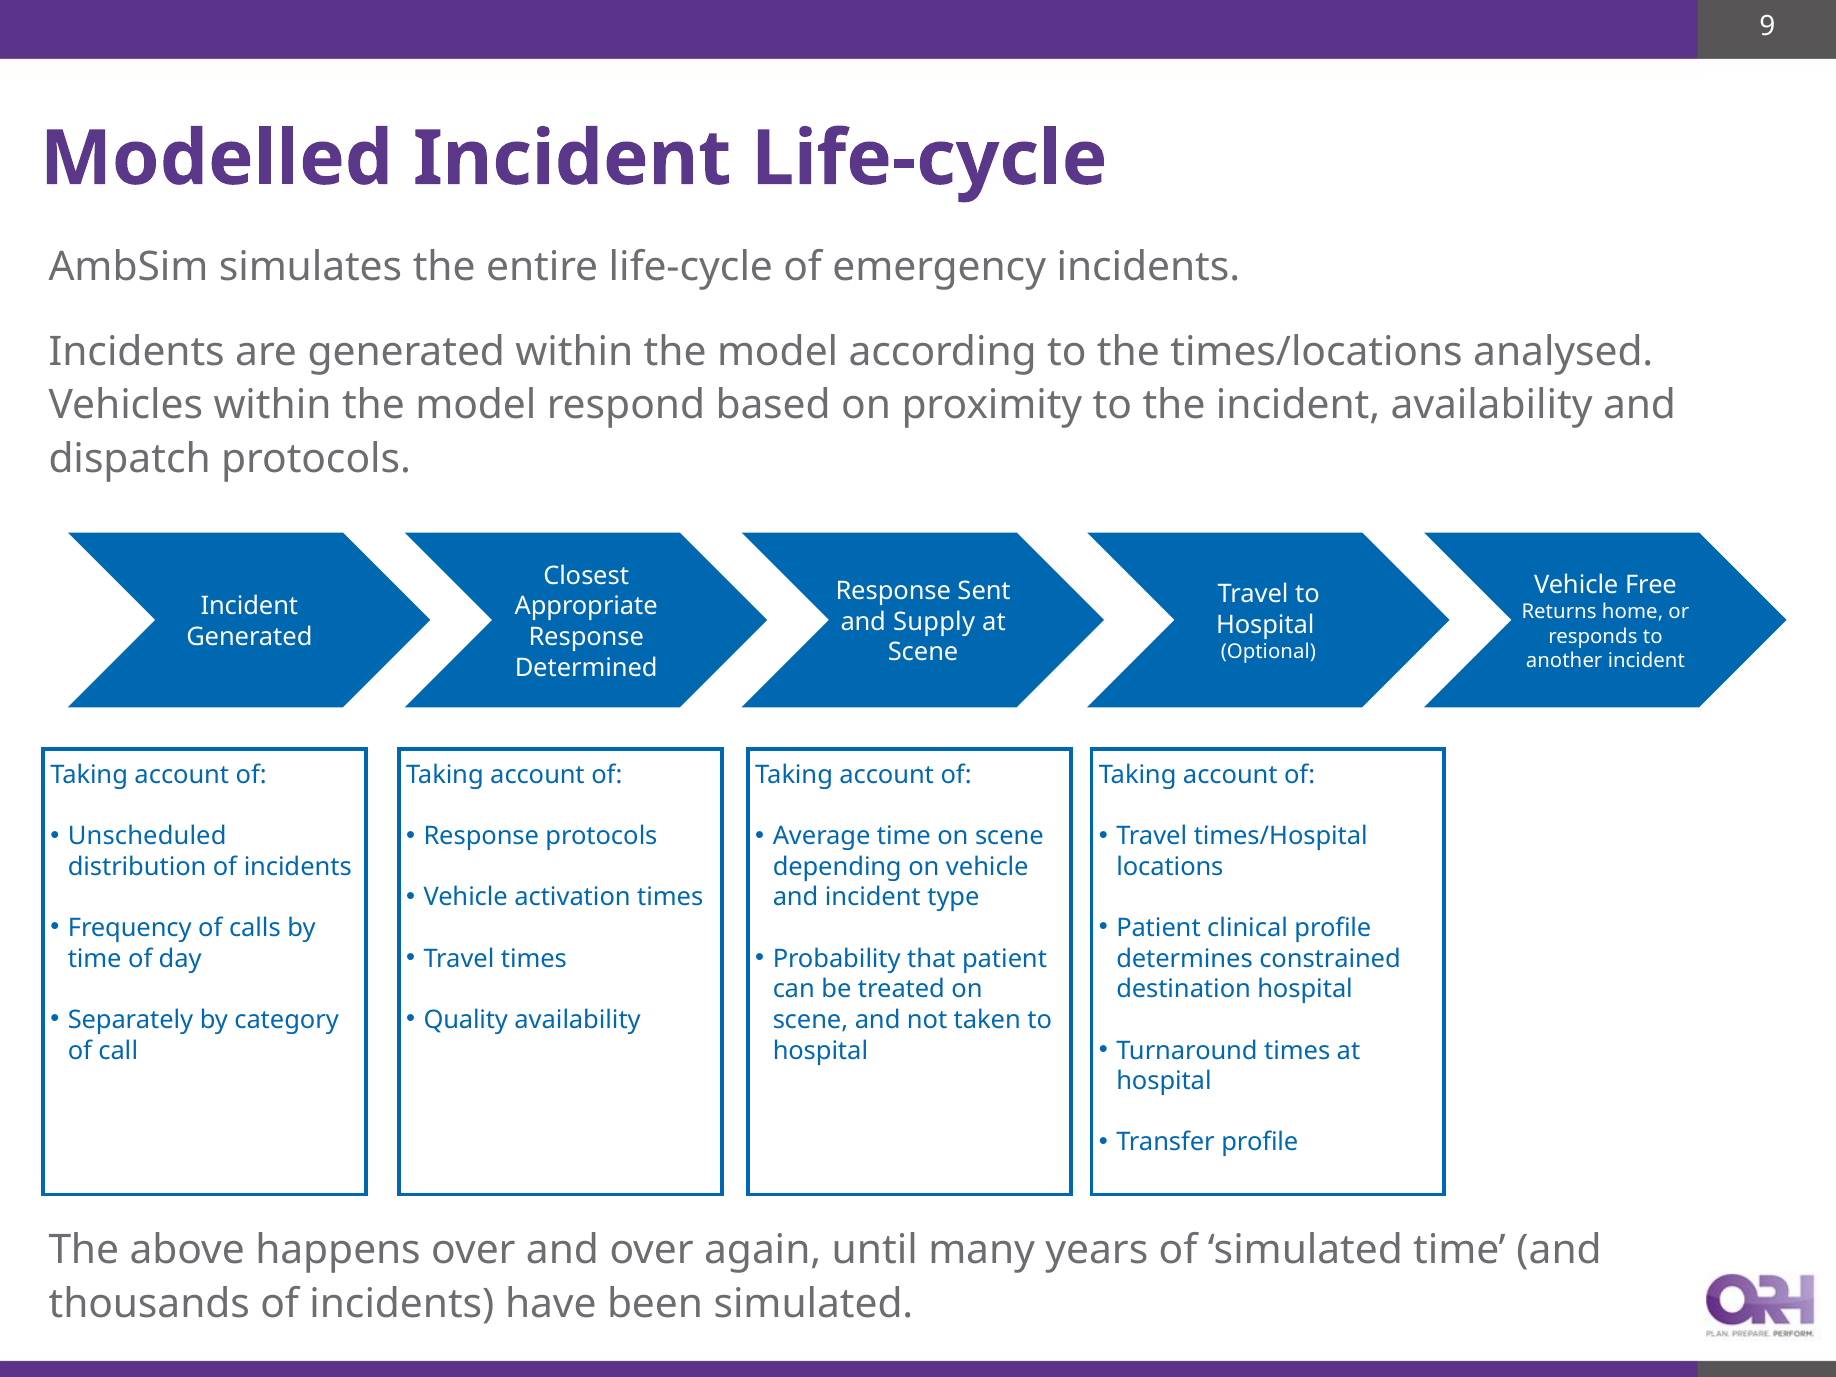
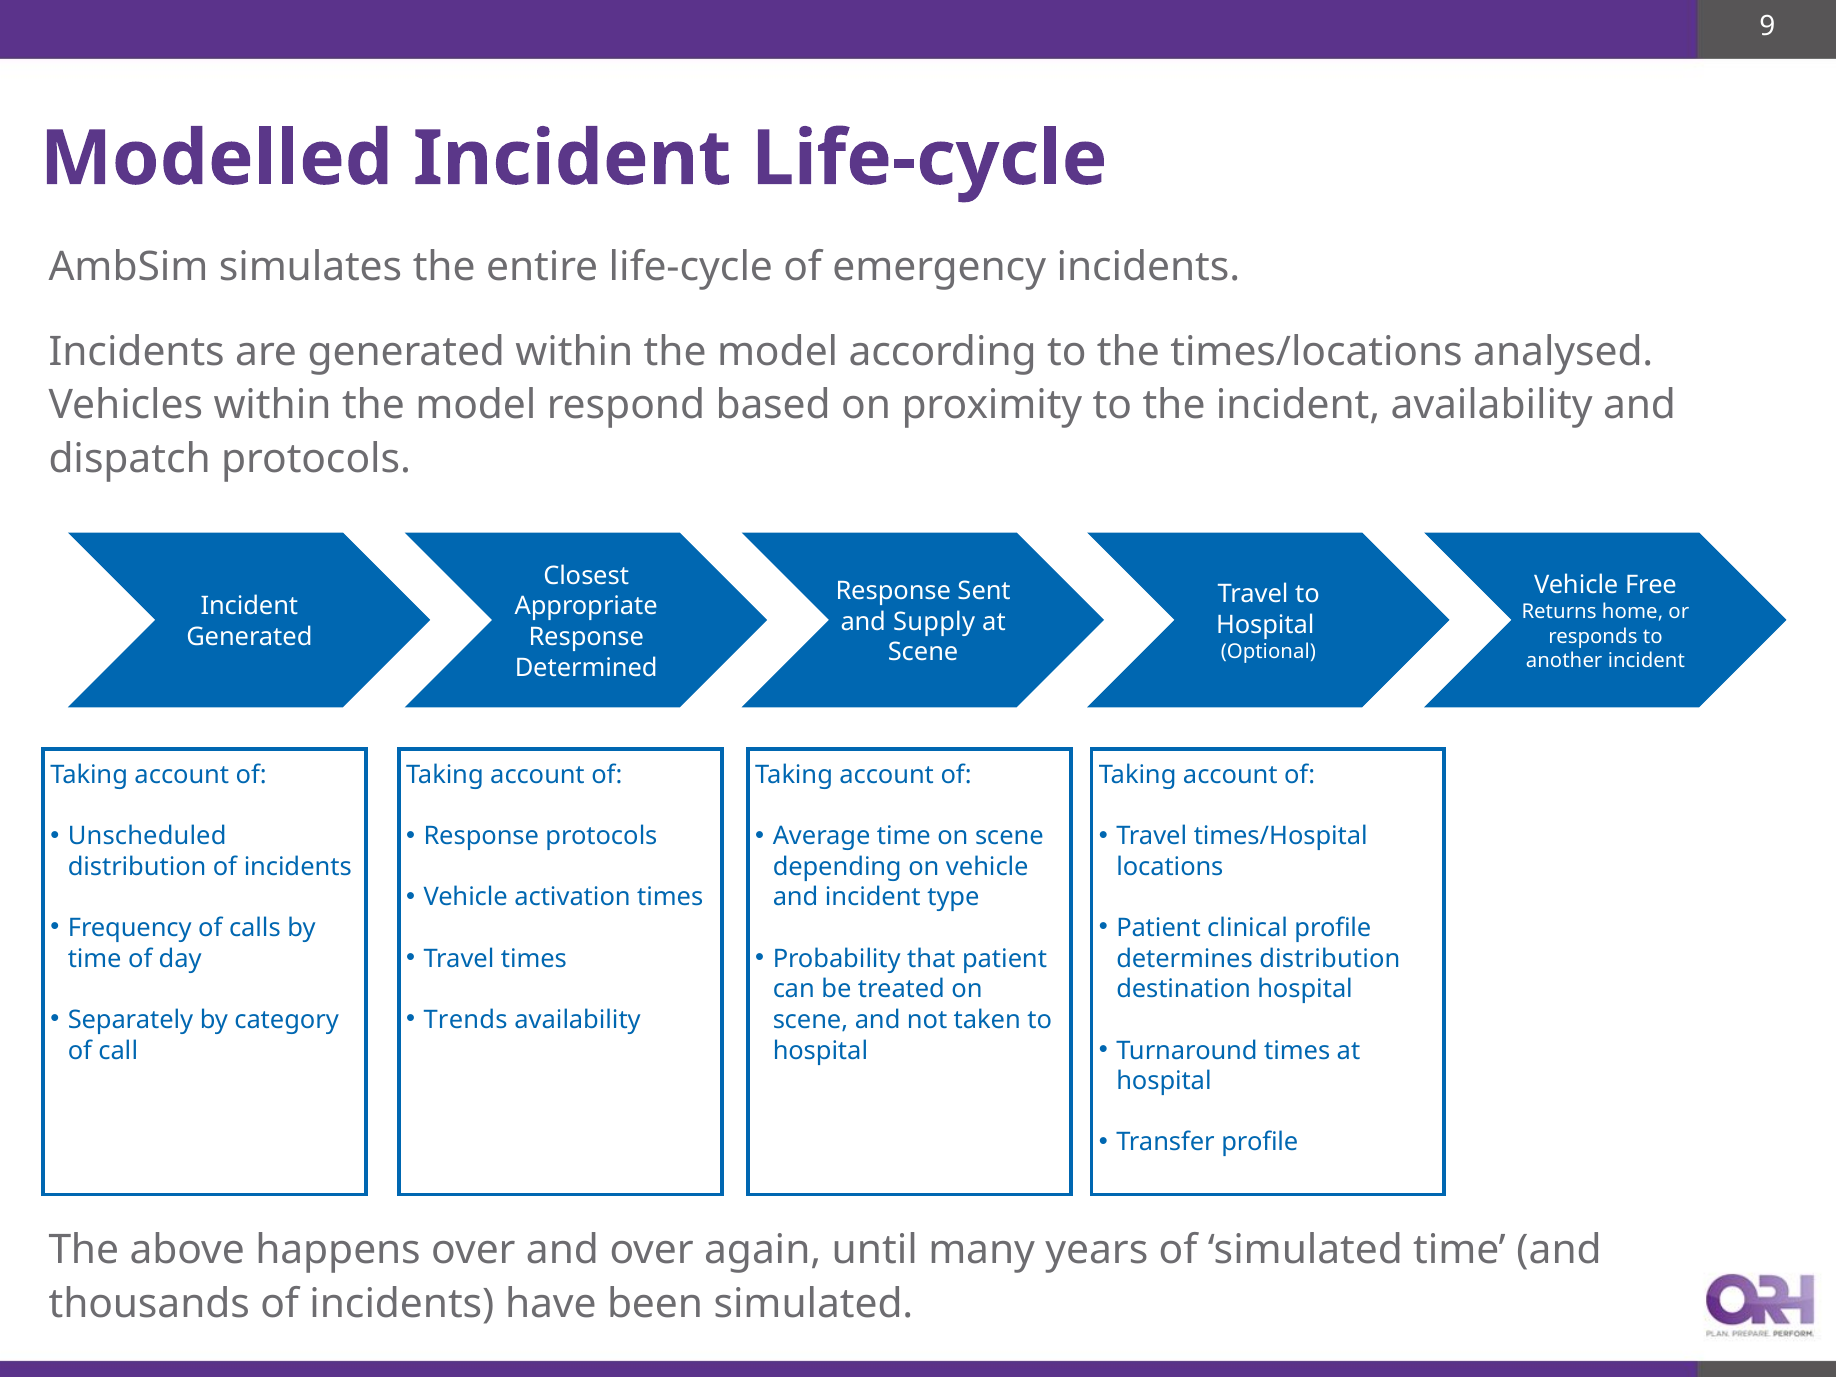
determines constrained: constrained -> distribution (1330, 959)
Quality: Quality -> Trends (466, 1020)
